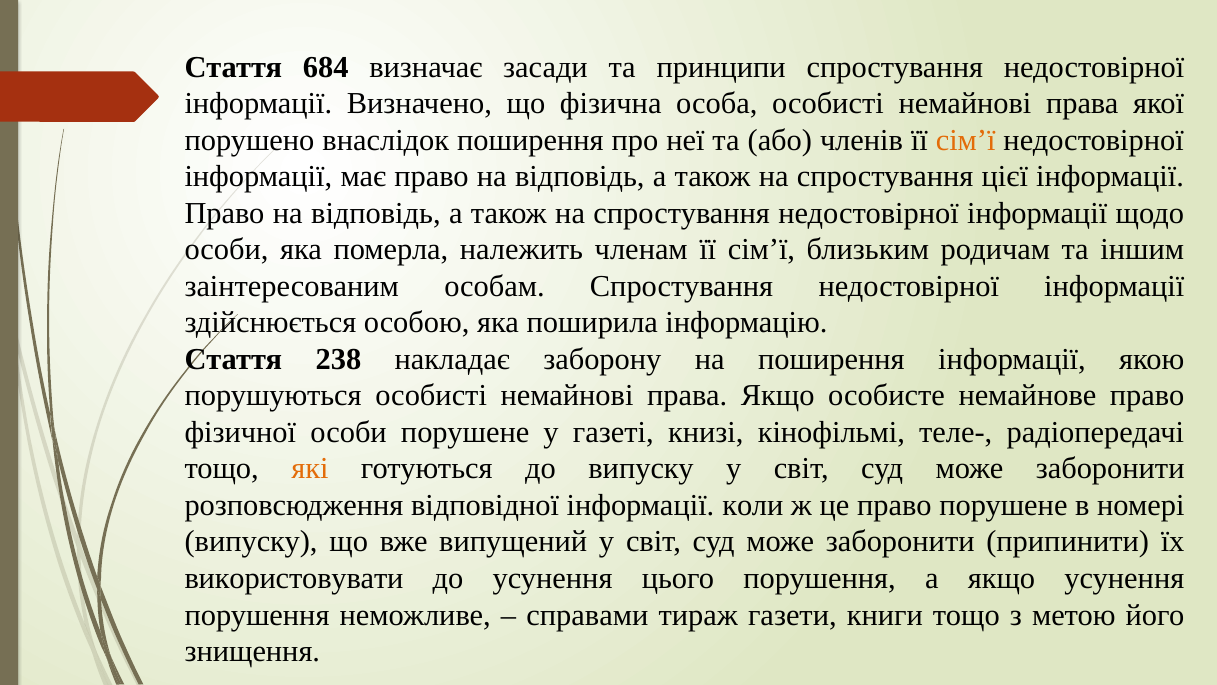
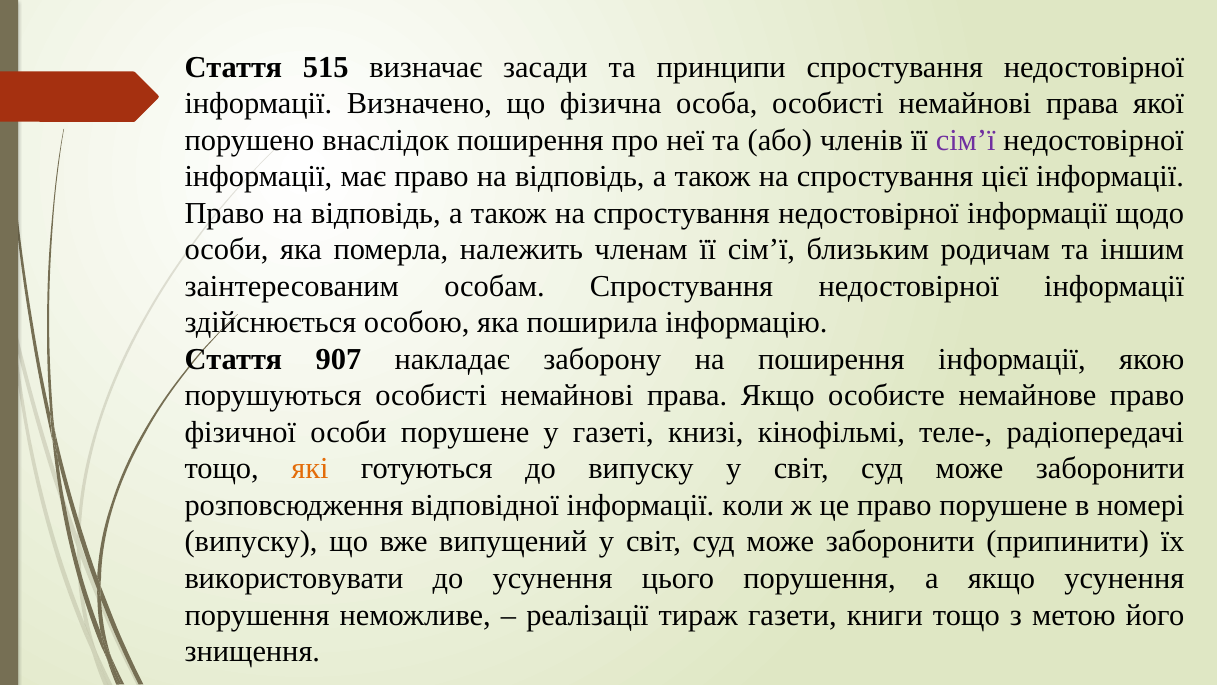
684: 684 -> 515 (326, 67)
сім’ї colour: orange -> purple (966, 140)
238: 238 -> 907 (338, 359)
справами: справами -> реалізації (587, 615)
